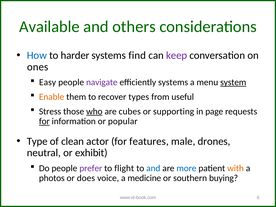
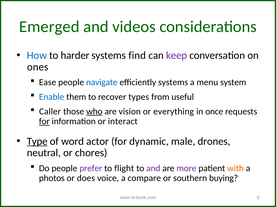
Available: Available -> Emerged (49, 27)
others: others -> videos (134, 27)
Easy: Easy -> Ease (48, 82)
navigate colour: purple -> blue (102, 82)
system underline: present -> none (233, 82)
Enable colour: orange -> blue (52, 97)
Stress: Stress -> Caller (50, 111)
cubes: cubes -> vision (130, 111)
supporting: supporting -> everything (174, 111)
page: page -> once (214, 111)
popular: popular -> interact (123, 121)
Type underline: none -> present (37, 141)
clean: clean -> word (73, 141)
features: features -> dynamic (149, 141)
exhibit: exhibit -> chores (91, 153)
and colour: blue -> purple (153, 168)
more colour: blue -> purple (186, 168)
medicine: medicine -> compare (144, 178)
